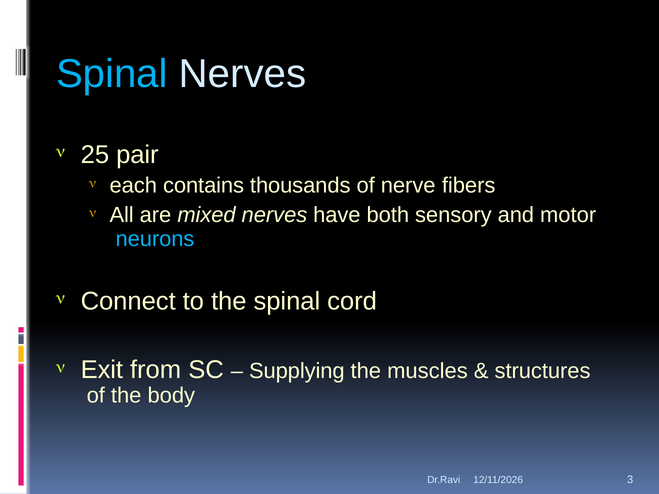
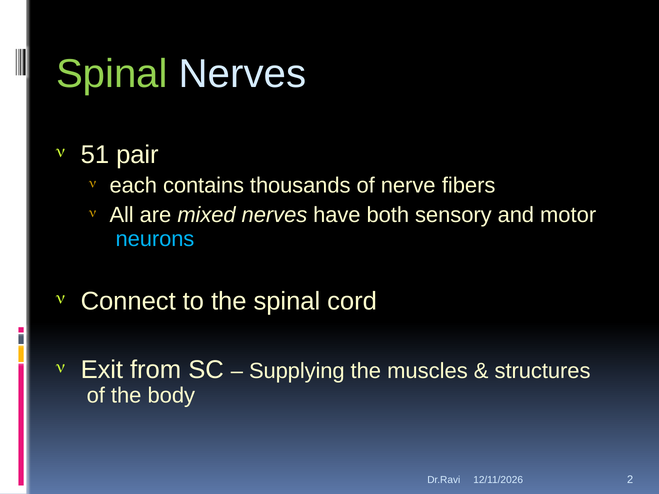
Spinal colour: light blue -> light green (112, 74)
25: 25 -> 51 (95, 155)
3: 3 -> 2 (630, 480)
